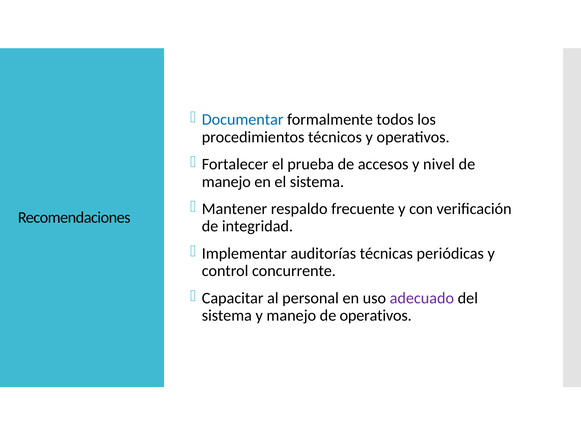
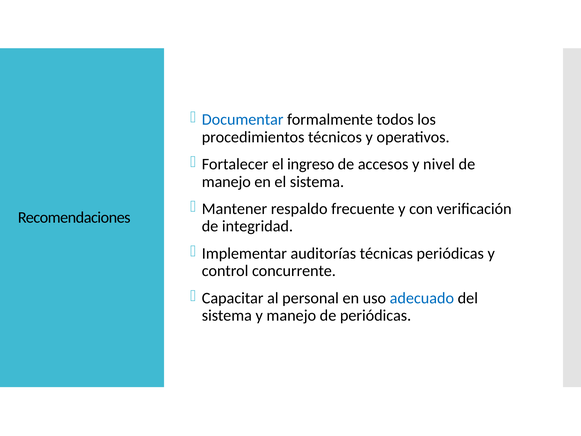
prueba: prueba -> ingreso (311, 164)
adecuado colour: purple -> blue (422, 298)
de operativos: operativos -> periódicas (376, 315)
